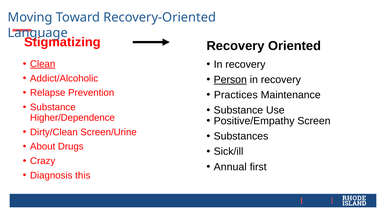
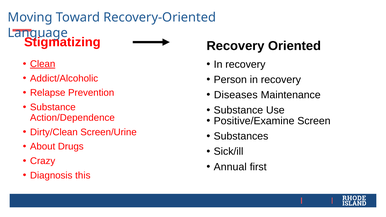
Person underline: present -> none (230, 80)
Practices: Practices -> Diseases (236, 95)
Higher/Dependence: Higher/Dependence -> Action/Dependence (72, 118)
Positive/Empathy: Positive/Empathy -> Positive/Examine (254, 121)
